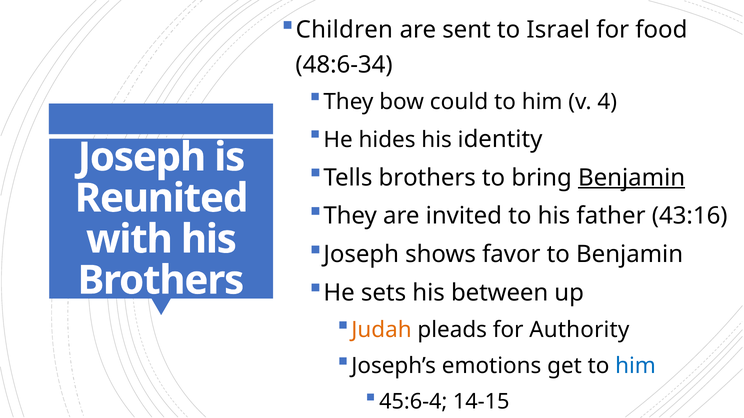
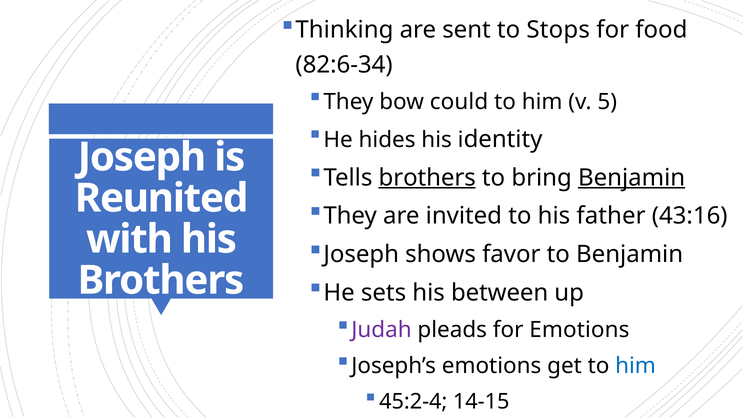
Children: Children -> Thinking (344, 30)
Israel: Israel -> Stops (558, 30)
48:6-34: 48:6-34 -> 82:6-34 (344, 65)
4: 4 -> 5 (607, 102)
brothers underline: none -> present (427, 178)
Judah colour: orange -> purple (381, 330)
for Authority: Authority -> Emotions (579, 330)
45:6-4: 45:6-4 -> 45:2-4 (413, 402)
